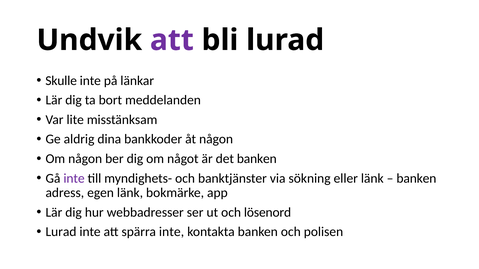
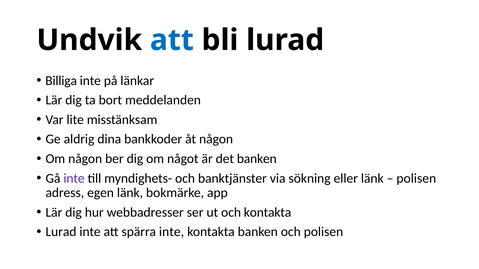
att colour: purple -> blue (172, 40)
Skulle: Skulle -> Billiga (61, 81)
banken: banken -> polisen (416, 179)
och lösenord: lösenord -> kontakta (268, 213)
